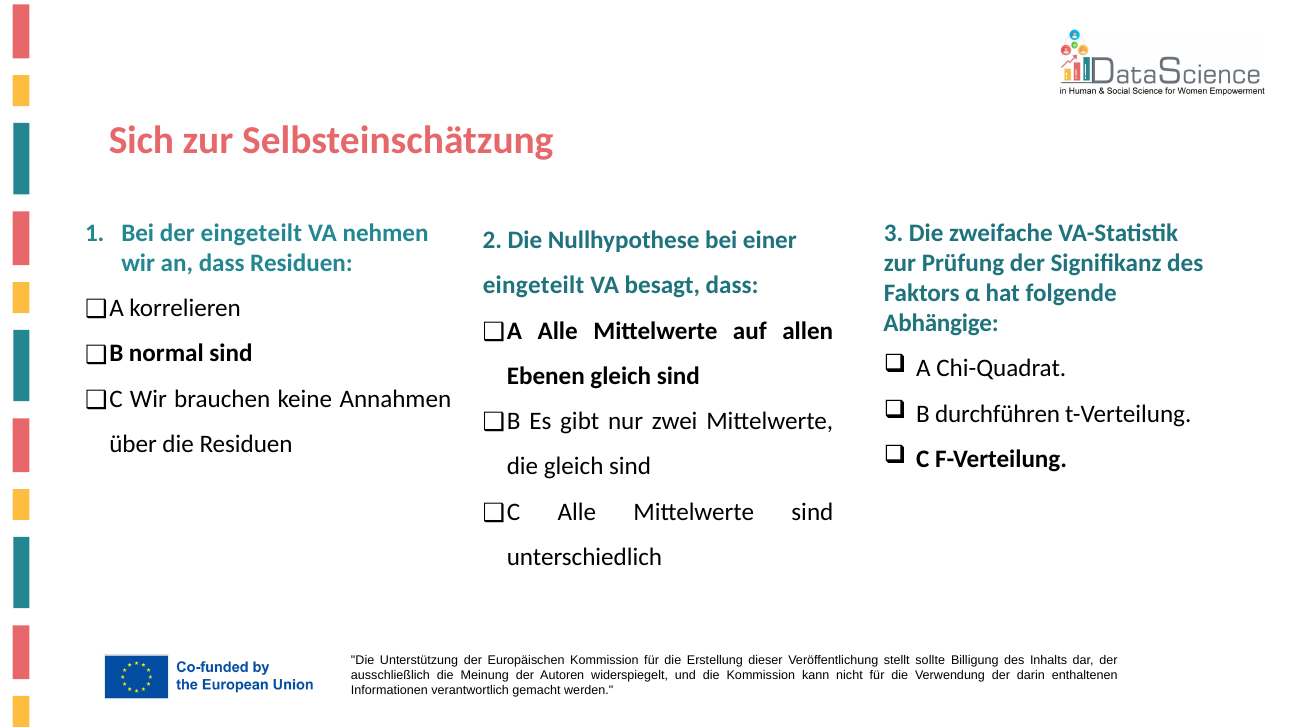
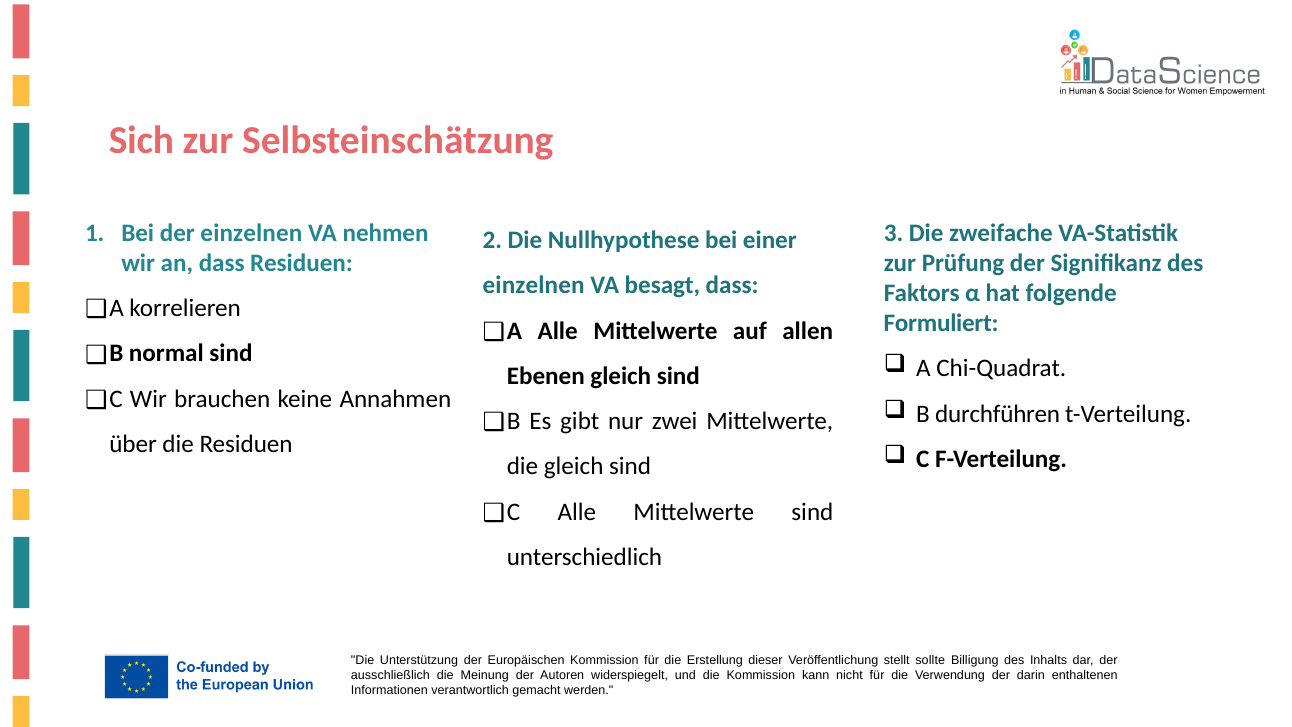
der eingeteilt: eingeteilt -> einzelnen (251, 233)
eingeteilt: eingeteilt -> einzelnen (534, 285)
Abhängige: Abhängige -> Formuliert (941, 323)
